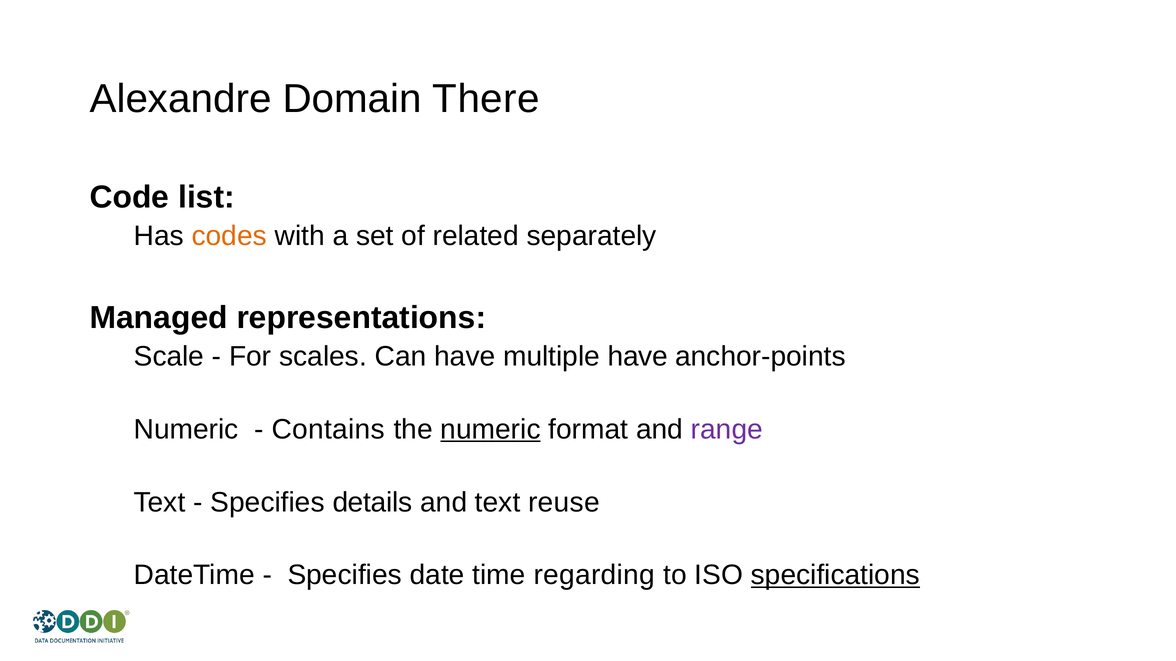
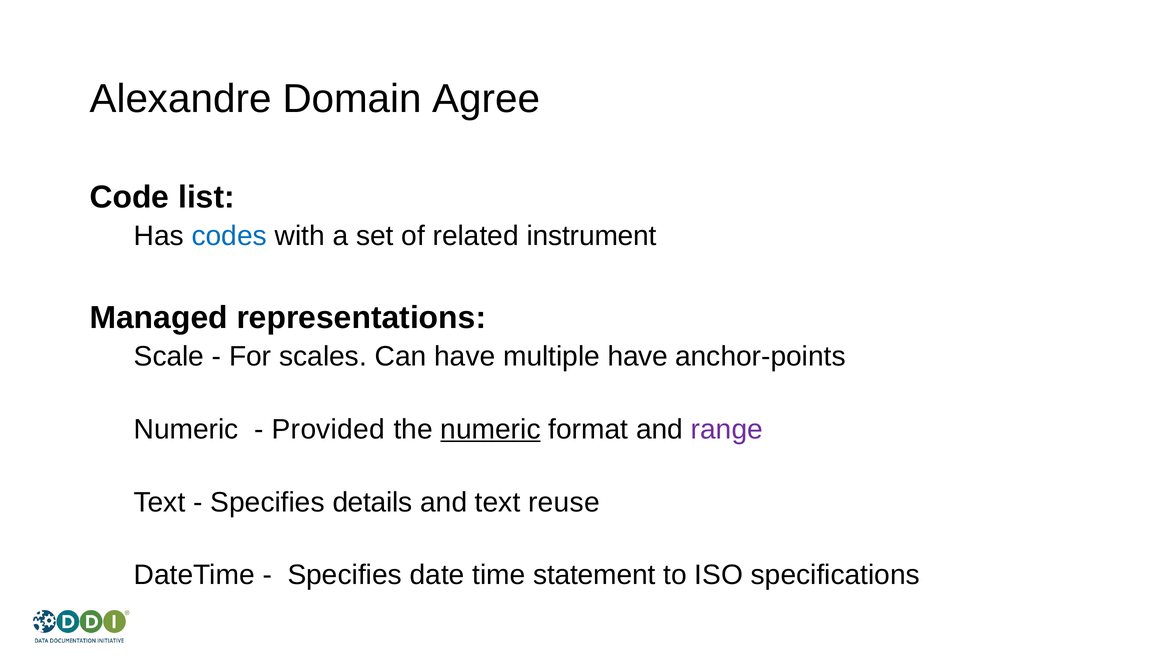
There: There -> Agree (486, 99)
codes colour: orange -> blue (229, 236)
separately: separately -> instrument (592, 236)
Contains: Contains -> Provided (328, 430)
regarding: regarding -> statement (594, 576)
specifications underline: present -> none (835, 576)
